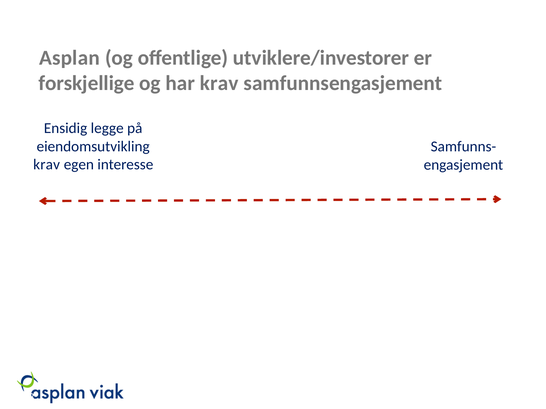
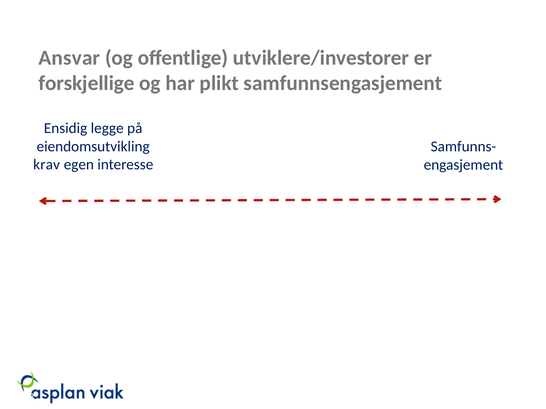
Asplan: Asplan -> Ansvar (69, 58)
har krav: krav -> plikt (219, 83)
